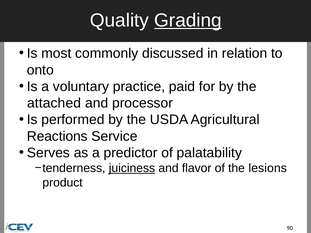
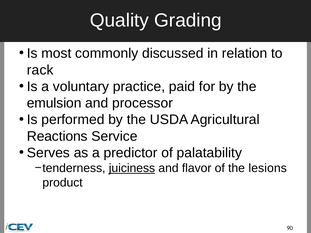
Grading underline: present -> none (188, 20)
onto: onto -> rack (40, 70)
attached: attached -> emulsion (54, 103)
